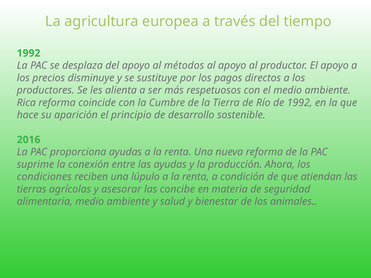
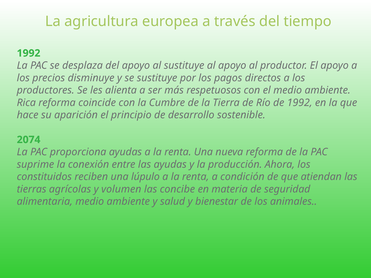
al métodos: métodos -> sustituye (184, 66)
2016: 2016 -> 2074 (29, 140)
condiciones: condiciones -> constituidos (44, 177)
asesorar: asesorar -> volumen (121, 189)
